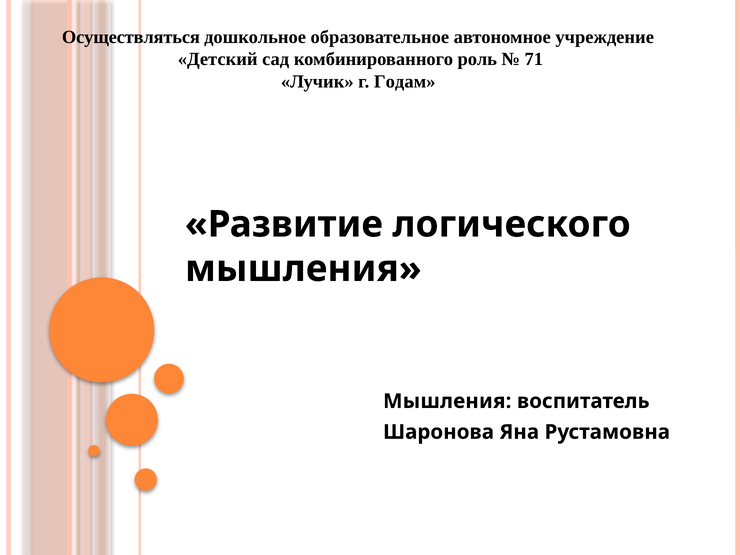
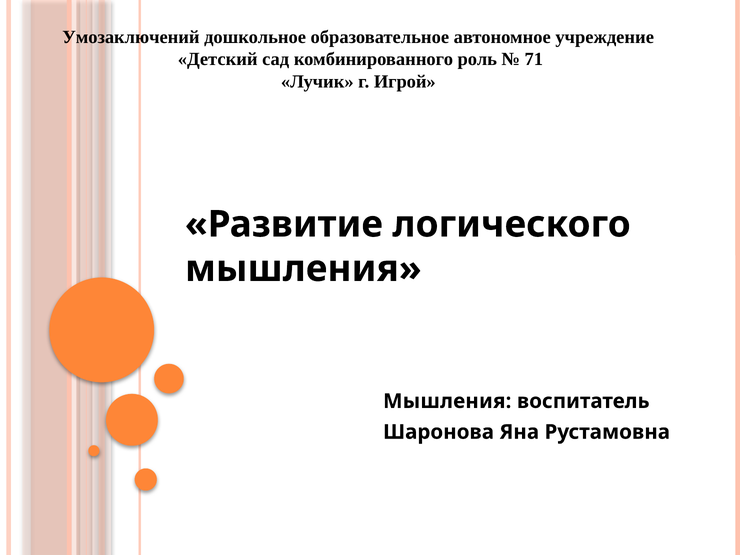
Осуществляться: Осуществляться -> Умозаключений (131, 37)
Годaм: Годaм -> Игрой (405, 82)
